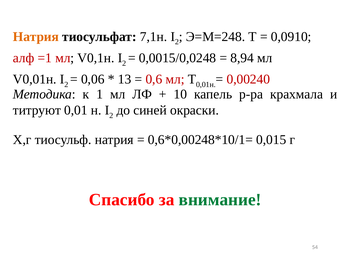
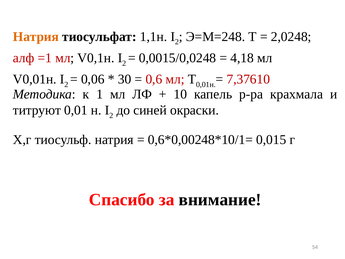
7,1н: 7,1н -> 1,1н (154, 37)
0,0910: 0,0910 -> 2,0248 (291, 37)
8,94: 8,94 -> 4,18 (242, 58)
13: 13 -> 30 (125, 79)
0,00240: 0,00240 -> 7,37610 (248, 79)
внимание colour: green -> black (220, 200)
